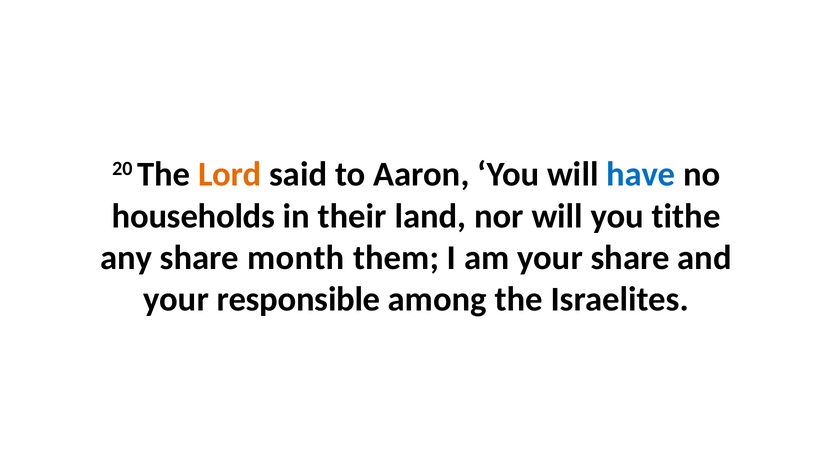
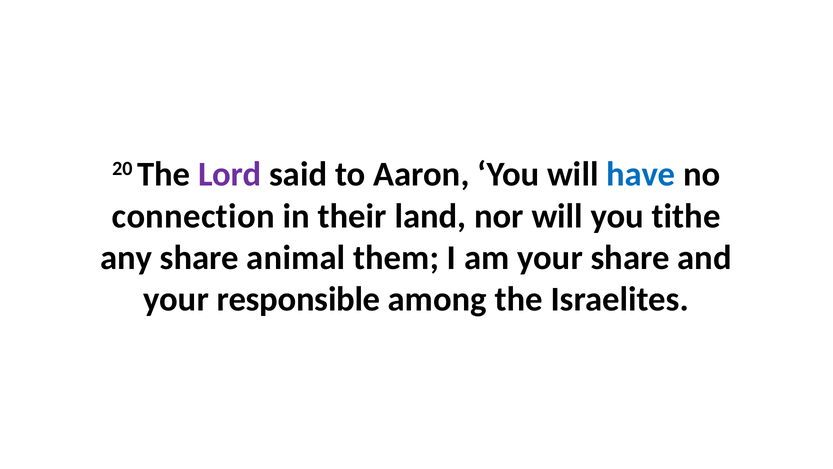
Lord colour: orange -> purple (230, 174)
households: households -> connection (193, 216)
month: month -> animal (296, 258)
